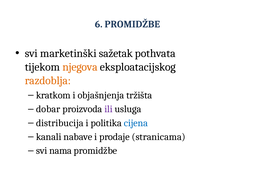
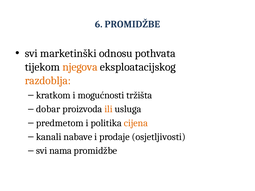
sažetak: sažetak -> odnosu (116, 53)
objašnjenja: objašnjenja -> mogućnosti (101, 95)
ili colour: purple -> orange (108, 109)
distribucija: distribucija -> predmetom (60, 123)
cijena colour: blue -> orange (136, 123)
stranicama: stranicama -> osjetljivosti (159, 137)
